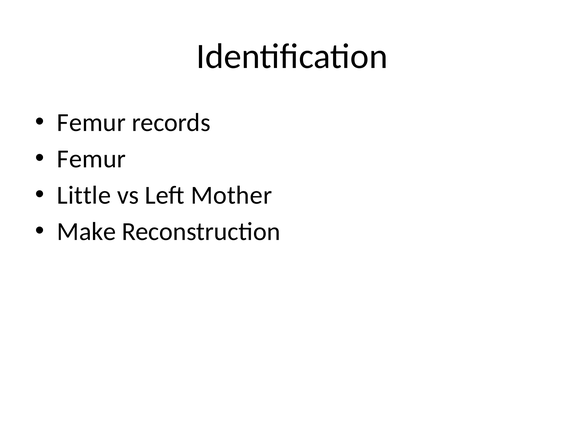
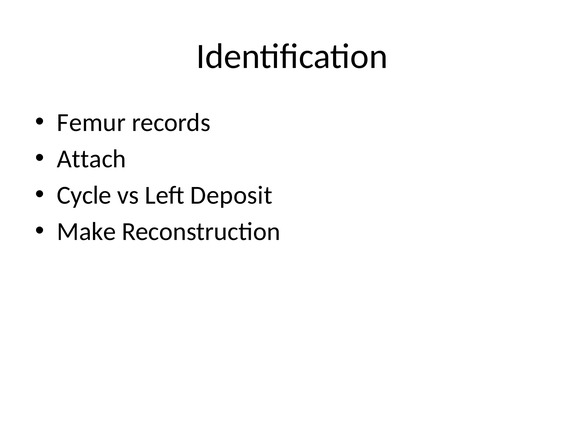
Femur: Femur -> Attach (92, 159)
Little: Little -> Cycle (84, 195)
Mother: Mother -> Deposit (231, 195)
